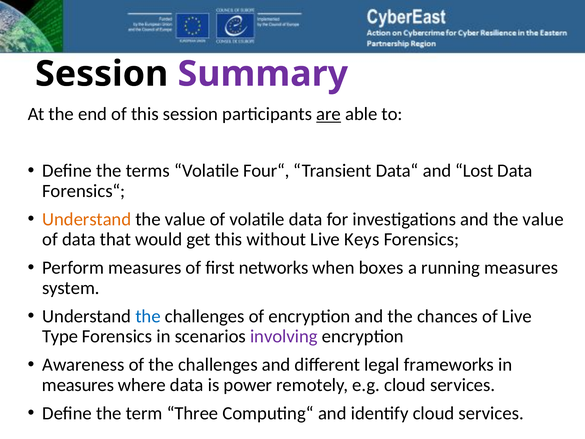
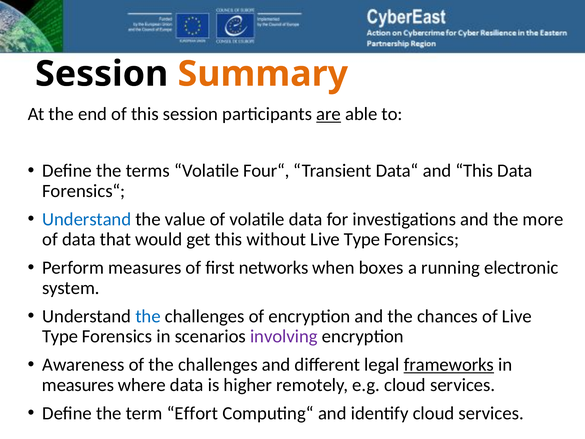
Summary colour: purple -> orange (263, 74)
and Lost: Lost -> This (474, 171)
Understand colour: orange -> blue (87, 219)
and the value: value -> more (543, 219)
without Live Keys: Keys -> Type (362, 239)
running measures: measures -> electronic (521, 268)
frameworks underline: none -> present (449, 365)
power: power -> higher (248, 385)
Three: Three -> Effort (192, 413)
